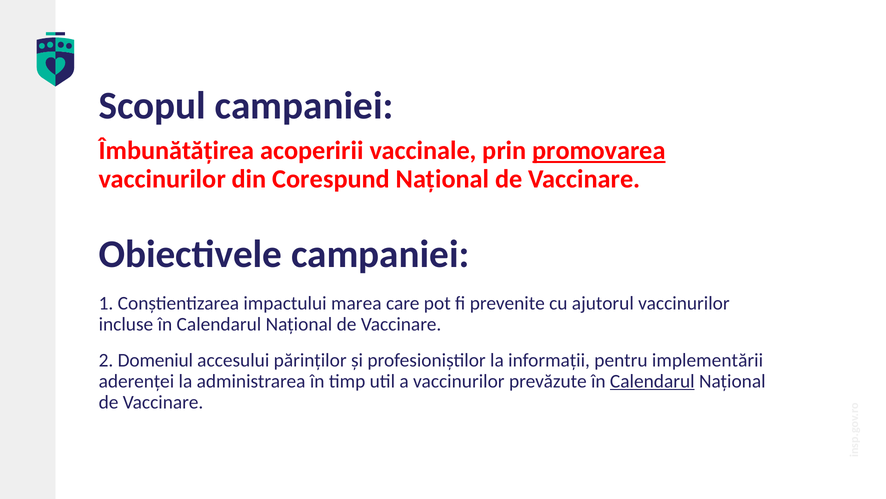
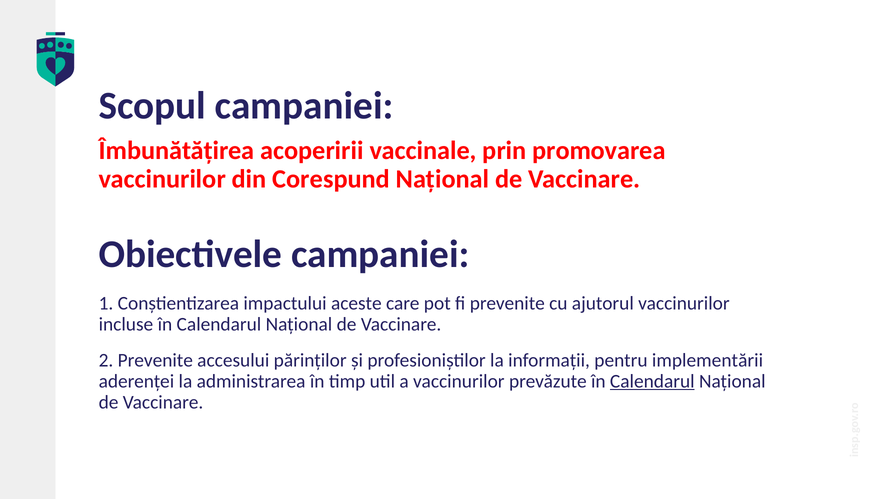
promovarea underline: present -> none (599, 151)
marea: marea -> aceste (356, 303)
2 Domeniul: Domeniul -> Prevenite (155, 360)
